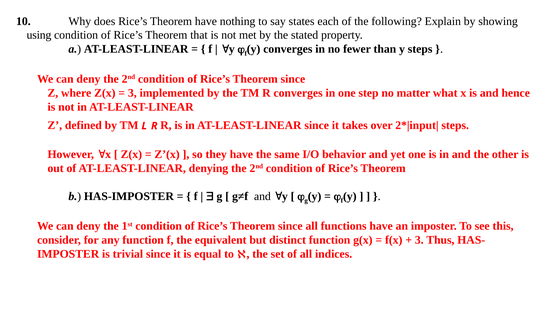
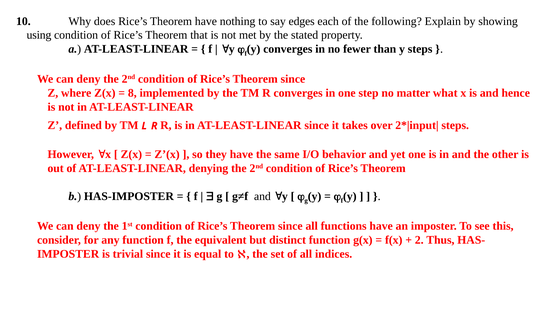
states: states -> edges (302, 21)
3: 3 -> 8 (132, 93)
3: 3 -> 2 (419, 240)
